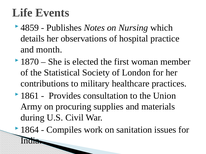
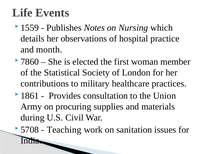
4859: 4859 -> 1559 (30, 28)
1870: 1870 -> 7860 (30, 62)
1864: 1864 -> 5708 (30, 130)
Compiles: Compiles -> Teaching (64, 130)
